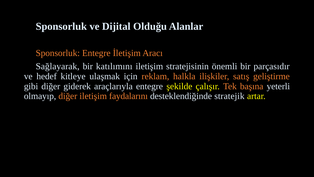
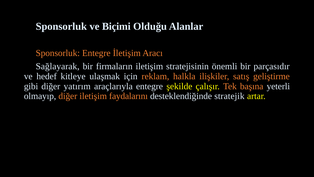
Dijital: Dijital -> Biçimi (116, 26)
katılımını: katılımını -> firmaların (114, 66)
giderek: giderek -> yatırım (77, 86)
